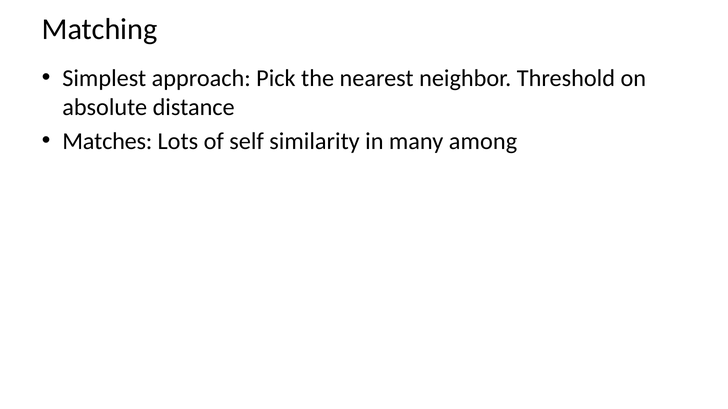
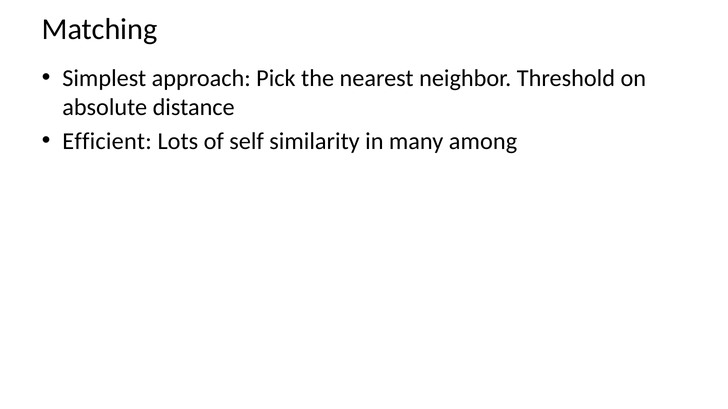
Matches: Matches -> Efficient (107, 141)
